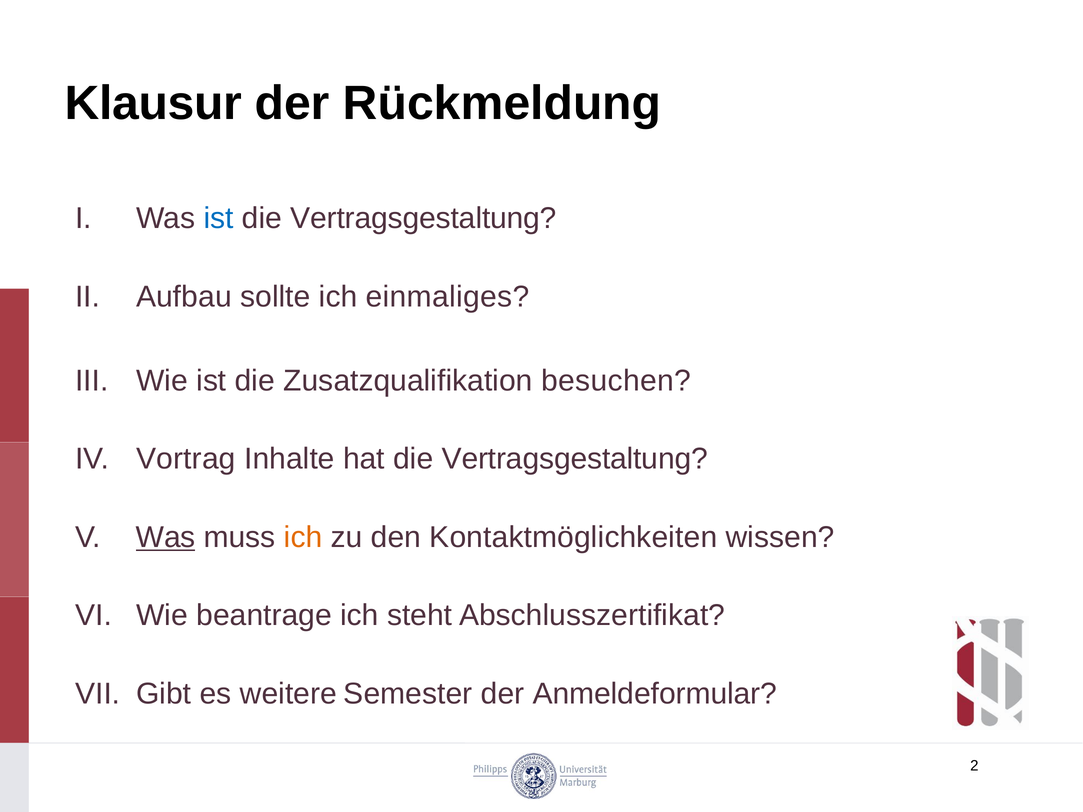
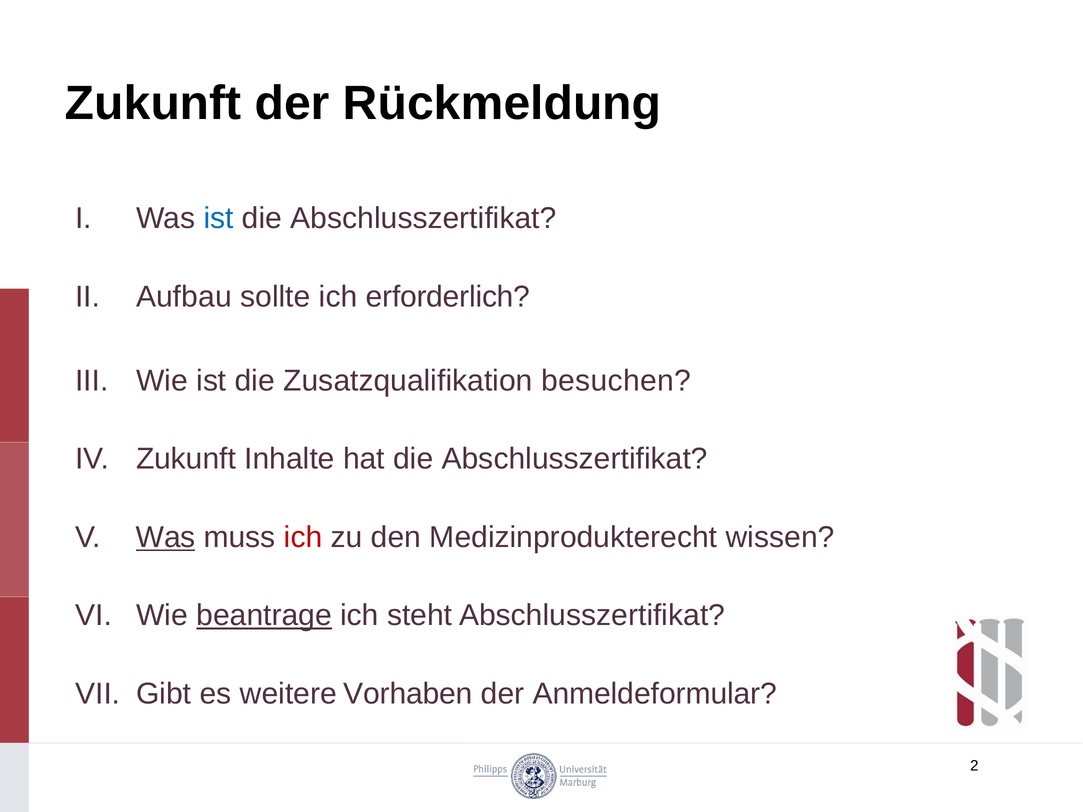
Klausur: Klausur -> Zukunft (153, 104)
Vertragsgestaltung: Vertragsgestaltung -> Abschlusszertifikat (423, 218)
einmaliges: einmaliges -> erforderlich (448, 297)
Vortrag: Vortrag -> Zukunft (186, 459)
hat die Vertragsgestaltung: Vertragsgestaltung -> Abschlusszertifikat (575, 459)
ich colour: orange -> red (303, 537)
Kontaktmöglichkeiten: Kontaktmöglichkeiten -> Medizinprodukterecht (573, 537)
beantrage underline: none -> present (264, 616)
Semester: Semester -> Vorhaben (408, 694)
